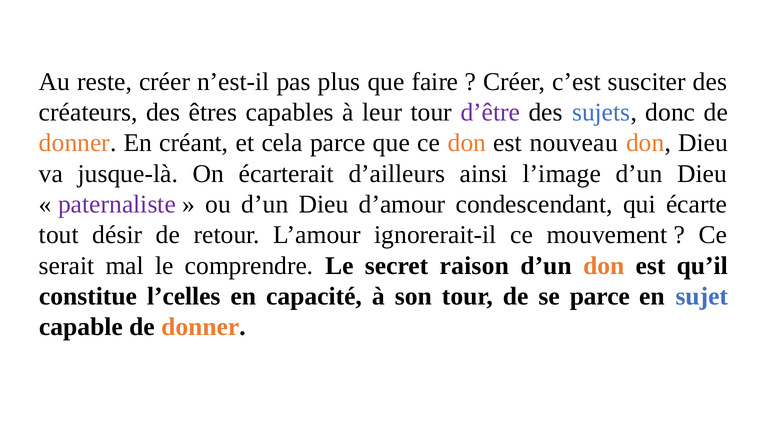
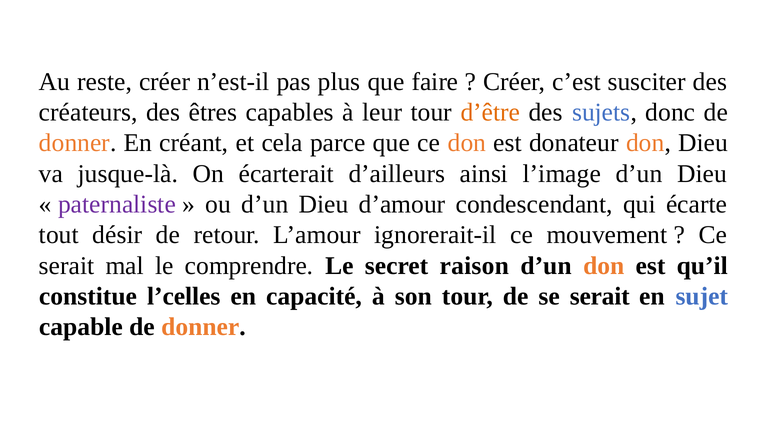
d’être colour: purple -> orange (490, 112)
nouveau: nouveau -> donateur (574, 143)
se parce: parce -> serait (600, 297)
